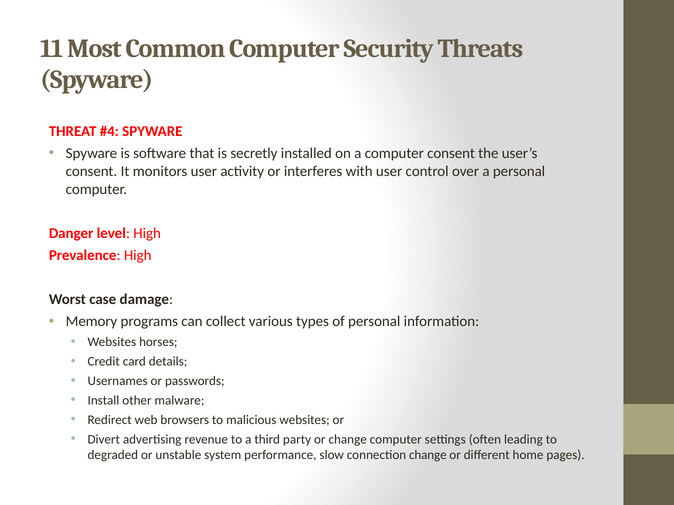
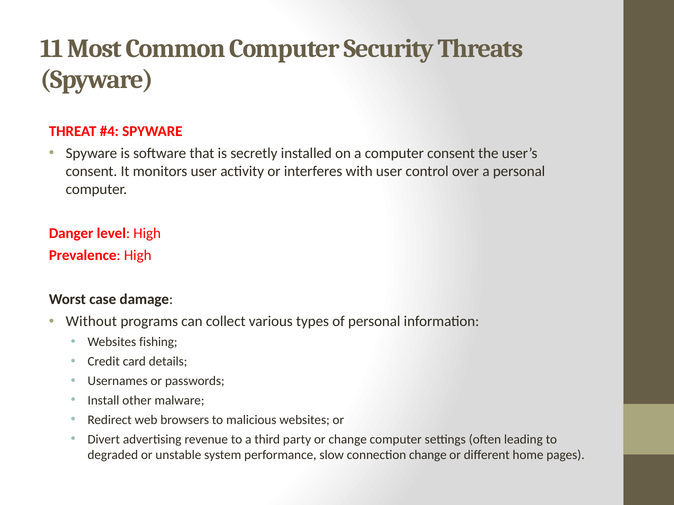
Memory: Memory -> Without (91, 322)
horses: horses -> fishing (158, 342)
